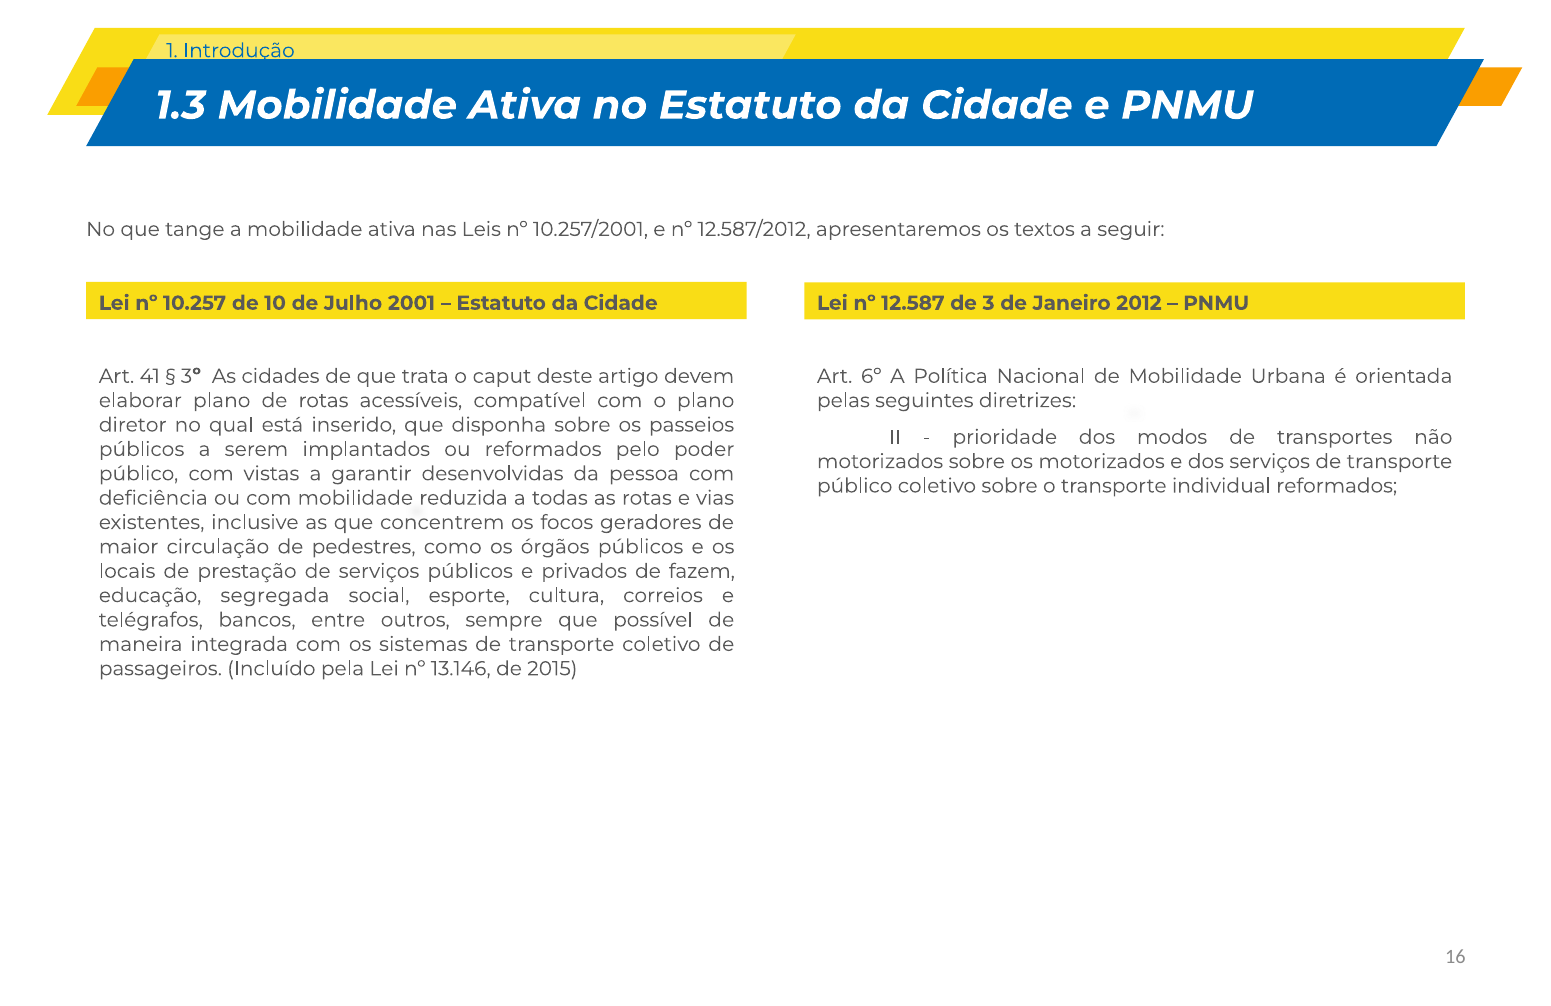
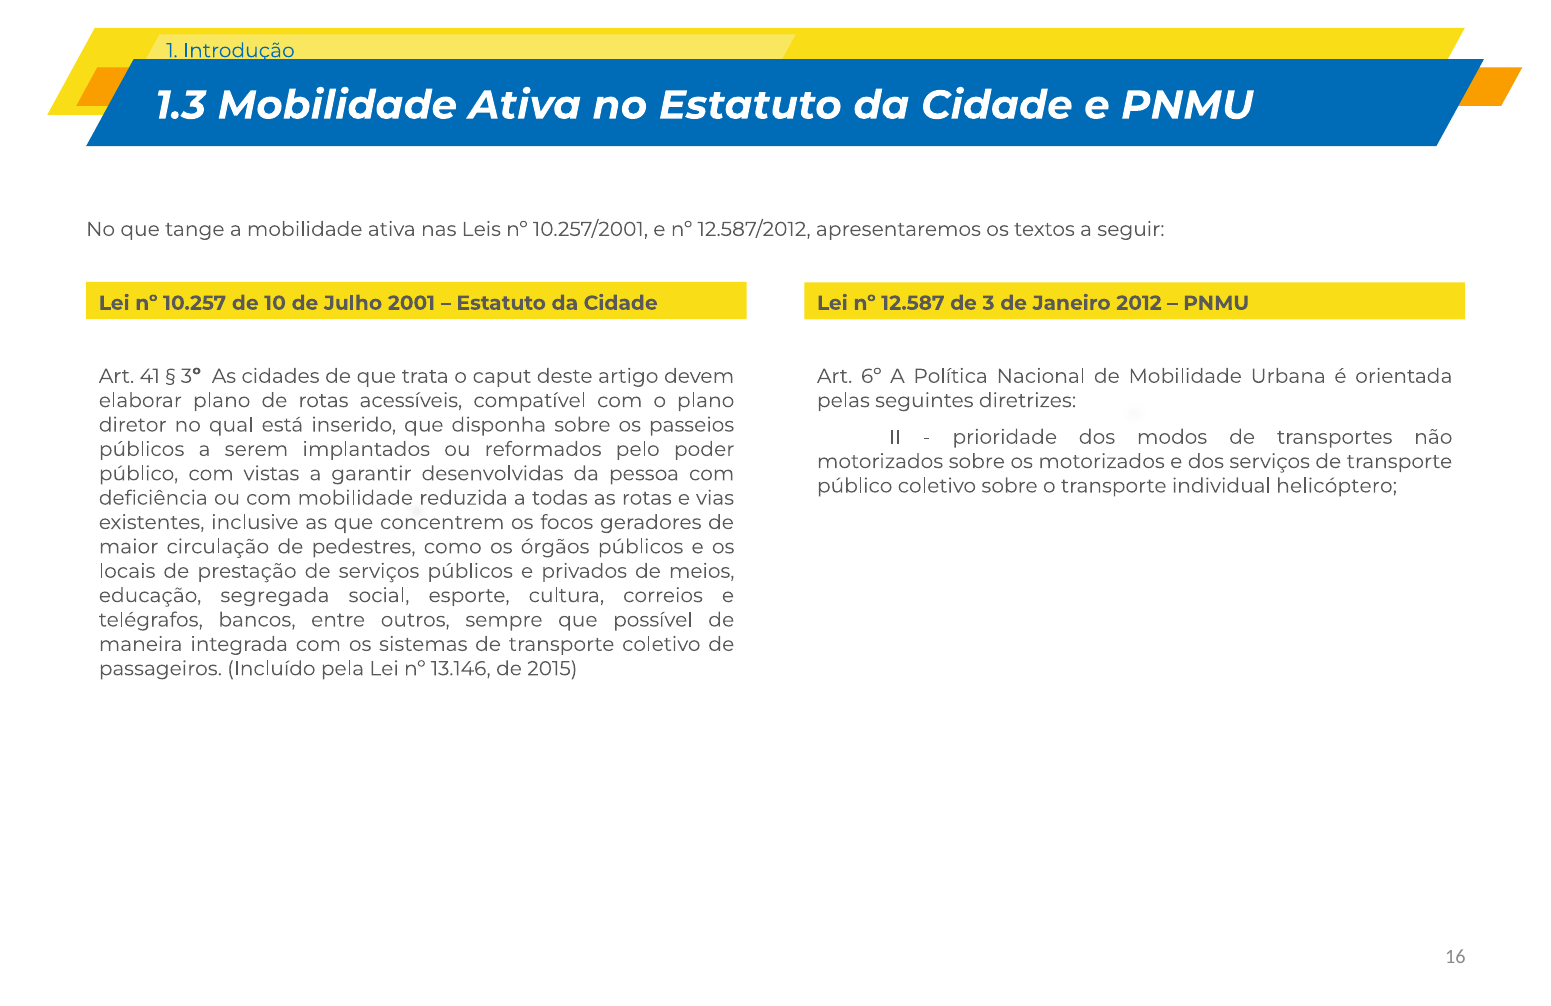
individual reformados: reformados -> helicóptero (1337, 486)
fazem: fazem -> meios (702, 571)
